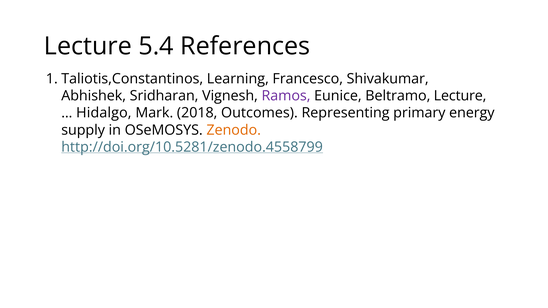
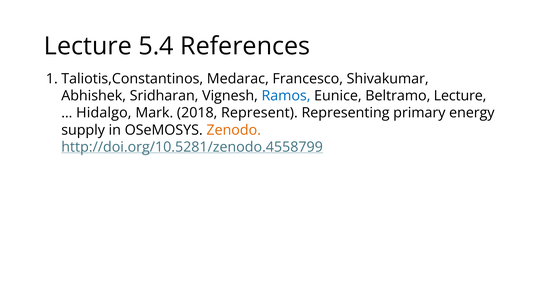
Learning: Learning -> Medarac (238, 79)
Ramos colour: purple -> blue (286, 96)
Outcomes: Outcomes -> Represent (259, 113)
